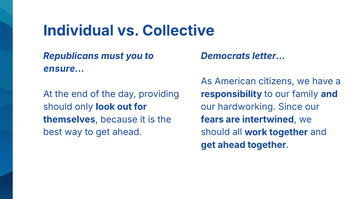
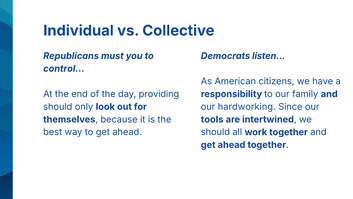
letter…: letter… -> listen… (269, 56)
ensure…: ensure… -> control… (64, 69)
fears: fears -> tools (212, 119)
